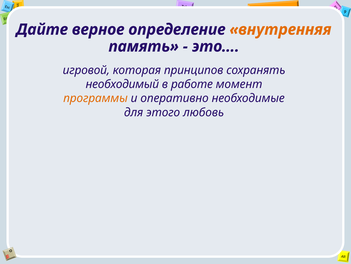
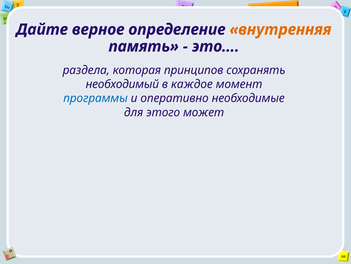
игровой: игровой -> раздела (86, 70)
работе: работе -> каждое (192, 84)
программы colour: orange -> blue (95, 98)
любовь: любовь -> может (204, 112)
